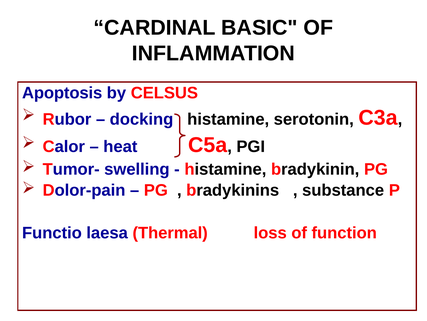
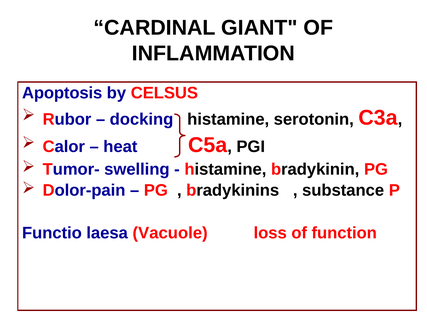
BASIC: BASIC -> GIANT (259, 28)
Thermal: Thermal -> Vacuole (170, 233)
